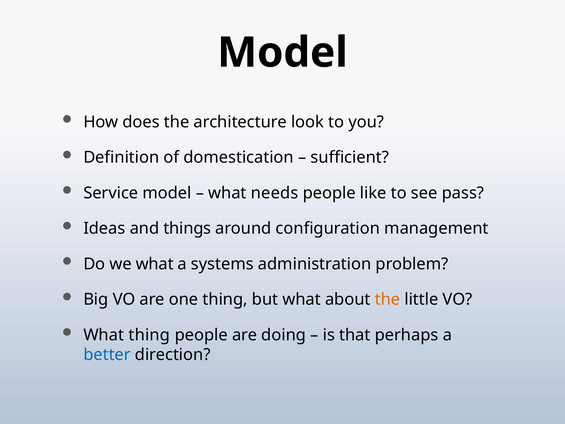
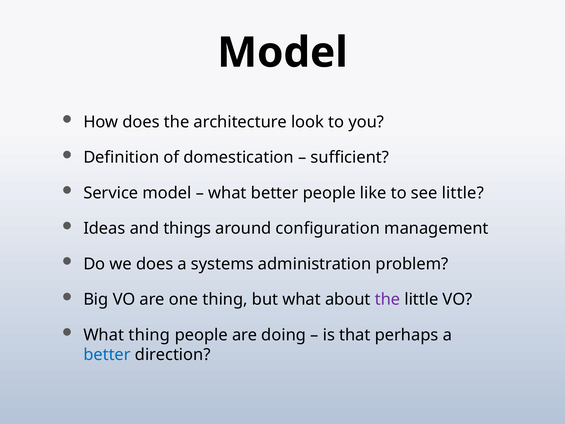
what needs: needs -> better (275, 193)
see pass: pass -> little (463, 193)
we what: what -> does (155, 264)
the colour: orange -> purple (387, 299)
